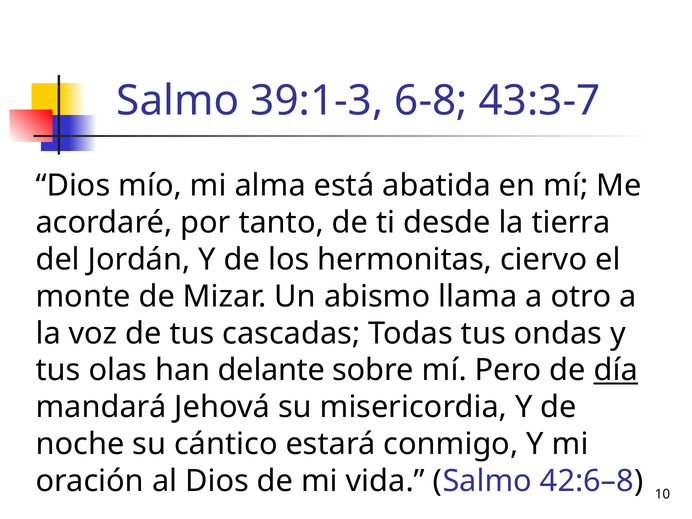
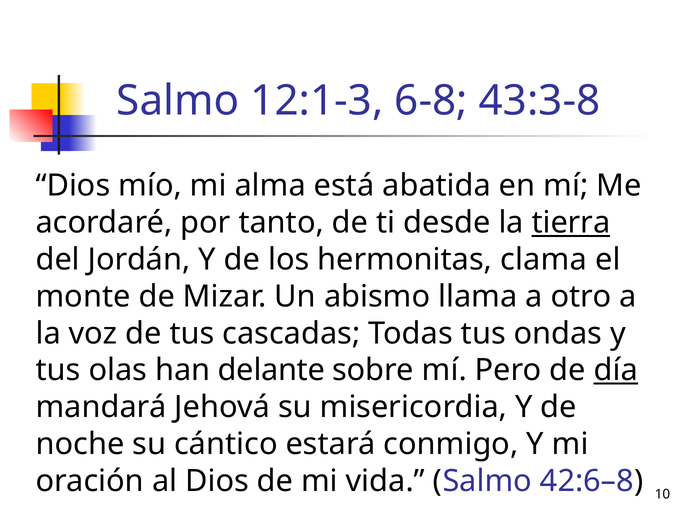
39:1-3: 39:1-3 -> 12:1-3 (317, 101)
43:3-7: 43:3-7 -> 43:3-8 (539, 101)
tierra underline: none -> present (571, 223)
ciervo: ciervo -> clama (544, 260)
